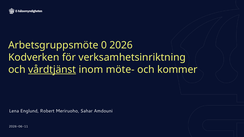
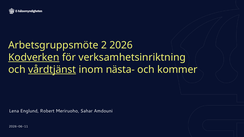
0: 0 -> 2 (104, 45)
Kodverken underline: none -> present (34, 57)
möte-: möte- -> nästa- (120, 70)
